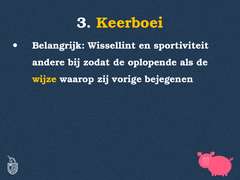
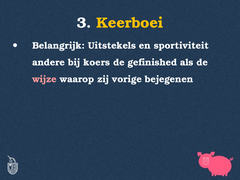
Wissellint: Wissellint -> Uitstekels (112, 46)
zodat: zodat -> koers (97, 62)
oplopende: oplopende -> gefinished (152, 62)
wijze colour: yellow -> pink (44, 79)
